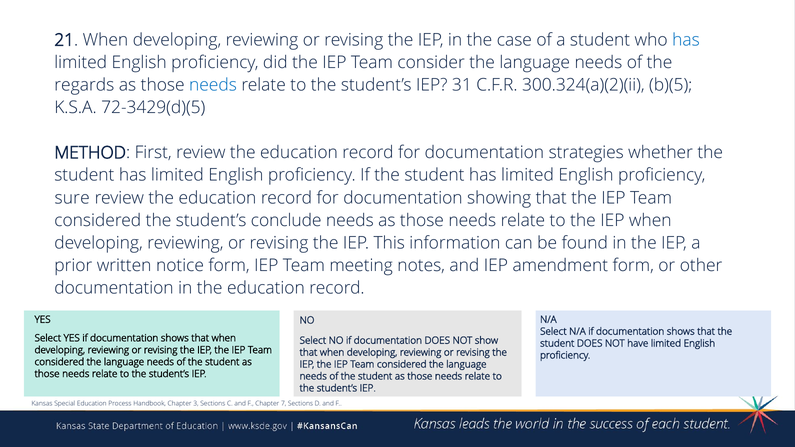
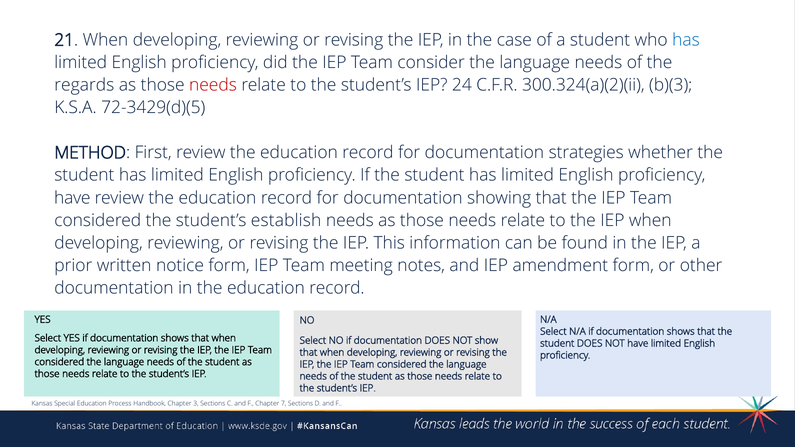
needs colour: blue -> red (213, 85)
31: 31 -> 24 (462, 85)
b)(5: b)(5 -> b)(3 (671, 85)
sure: sure -> have (72, 198)
conclude: conclude -> establish (286, 220)
